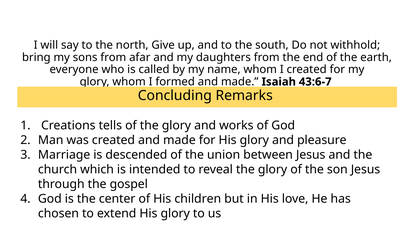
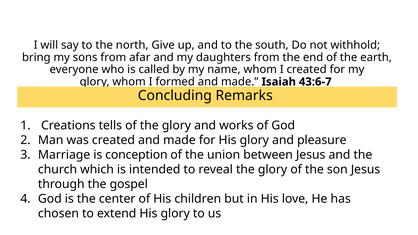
descended: descended -> conception (136, 155)
